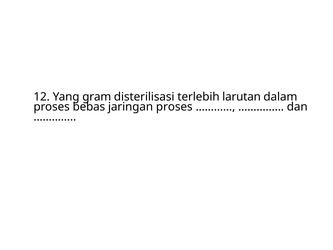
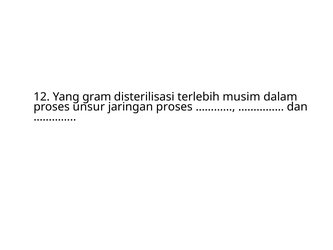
larutan: larutan -> musim (241, 97)
bebas: bebas -> unsur (89, 107)
